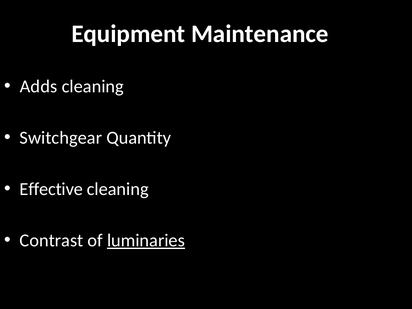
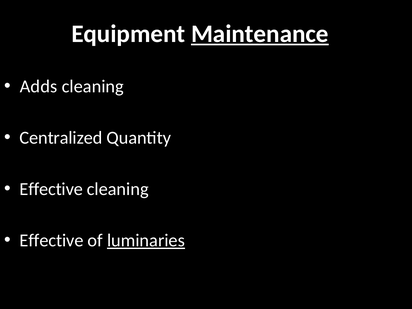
Maintenance underline: none -> present (260, 34)
Switchgear: Switchgear -> Centralized (61, 138)
Contrast: Contrast -> Effective (52, 240)
